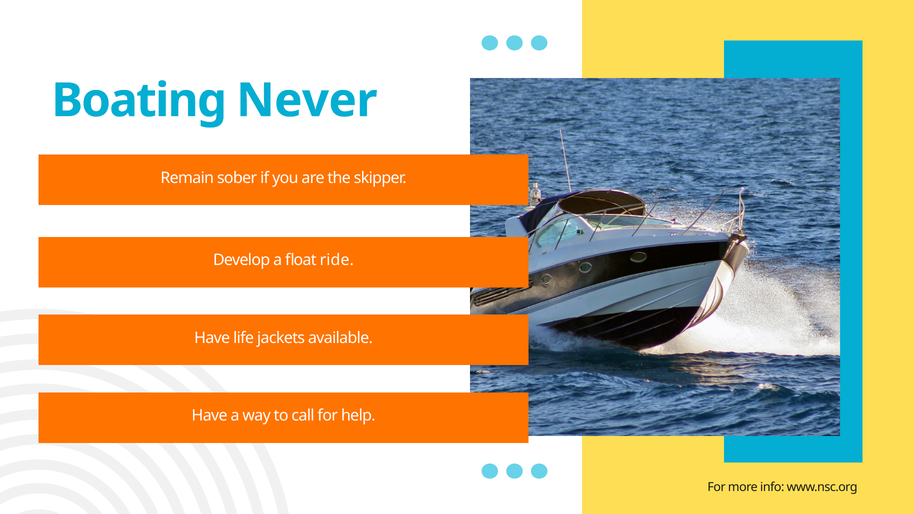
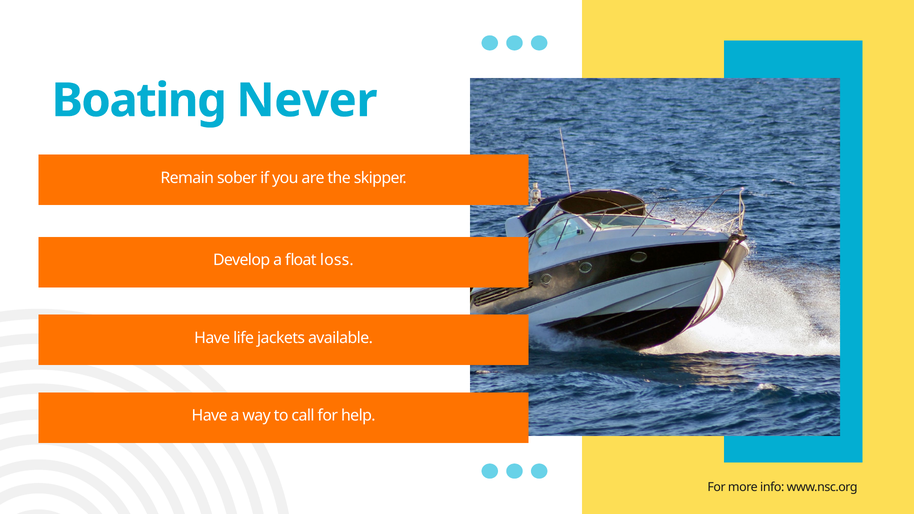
ride: ride -> loss (337, 260)
